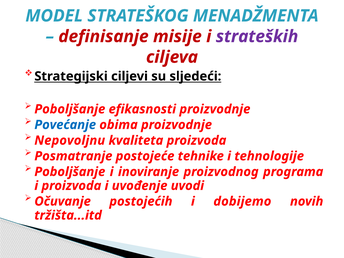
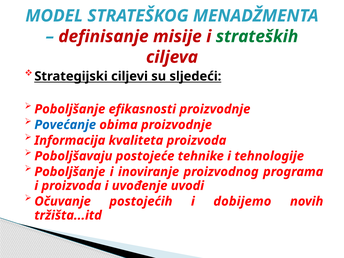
strateških colour: purple -> green (257, 36)
Nepovoljnu: Nepovoljnu -> Informacija (70, 140)
Posmatranje: Posmatranje -> Poboljšavaju (73, 156)
